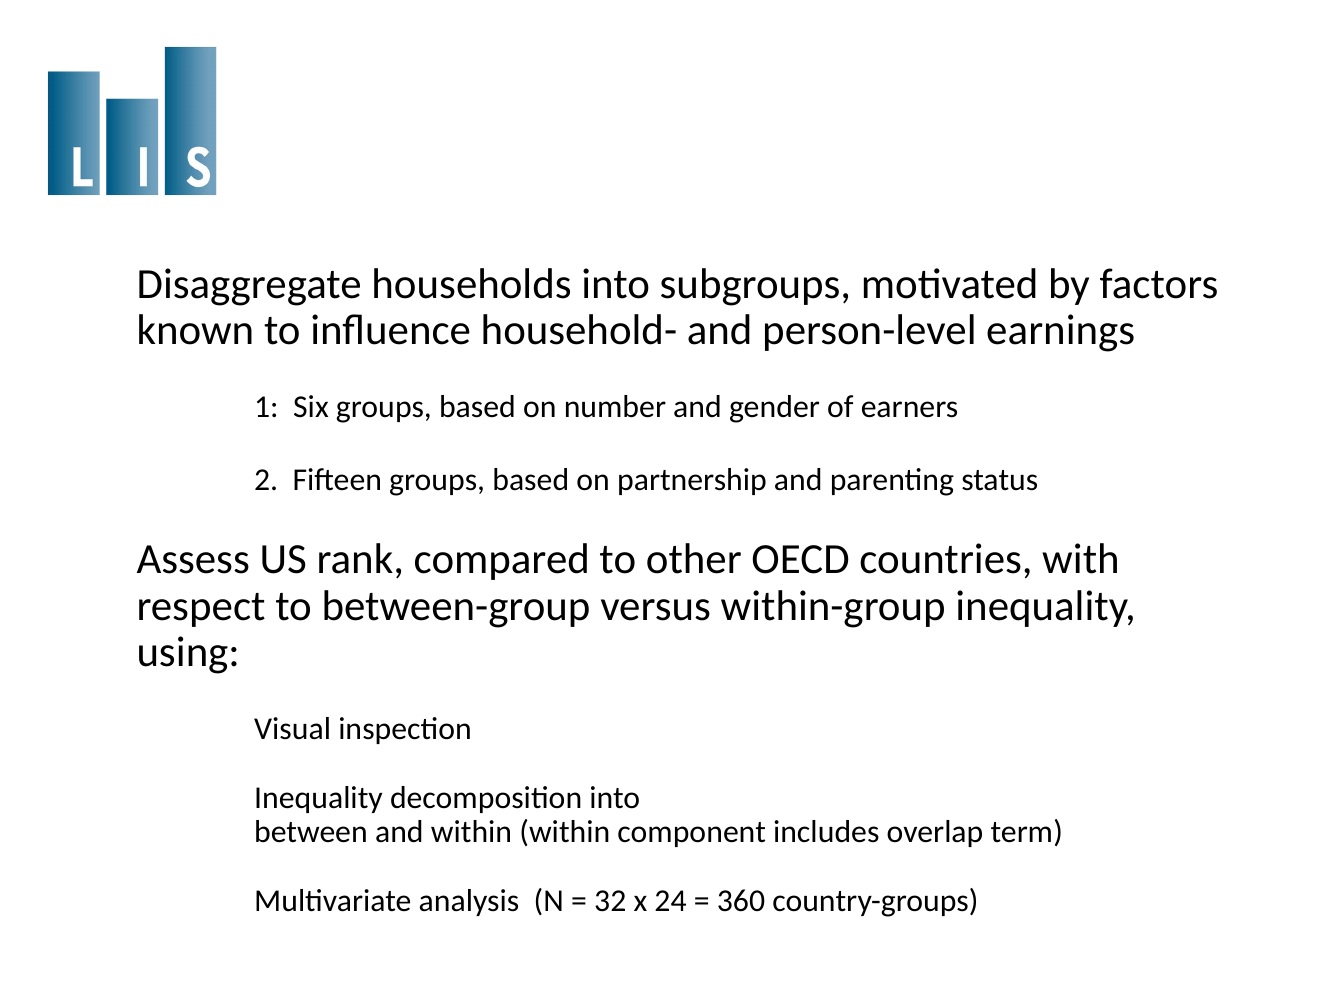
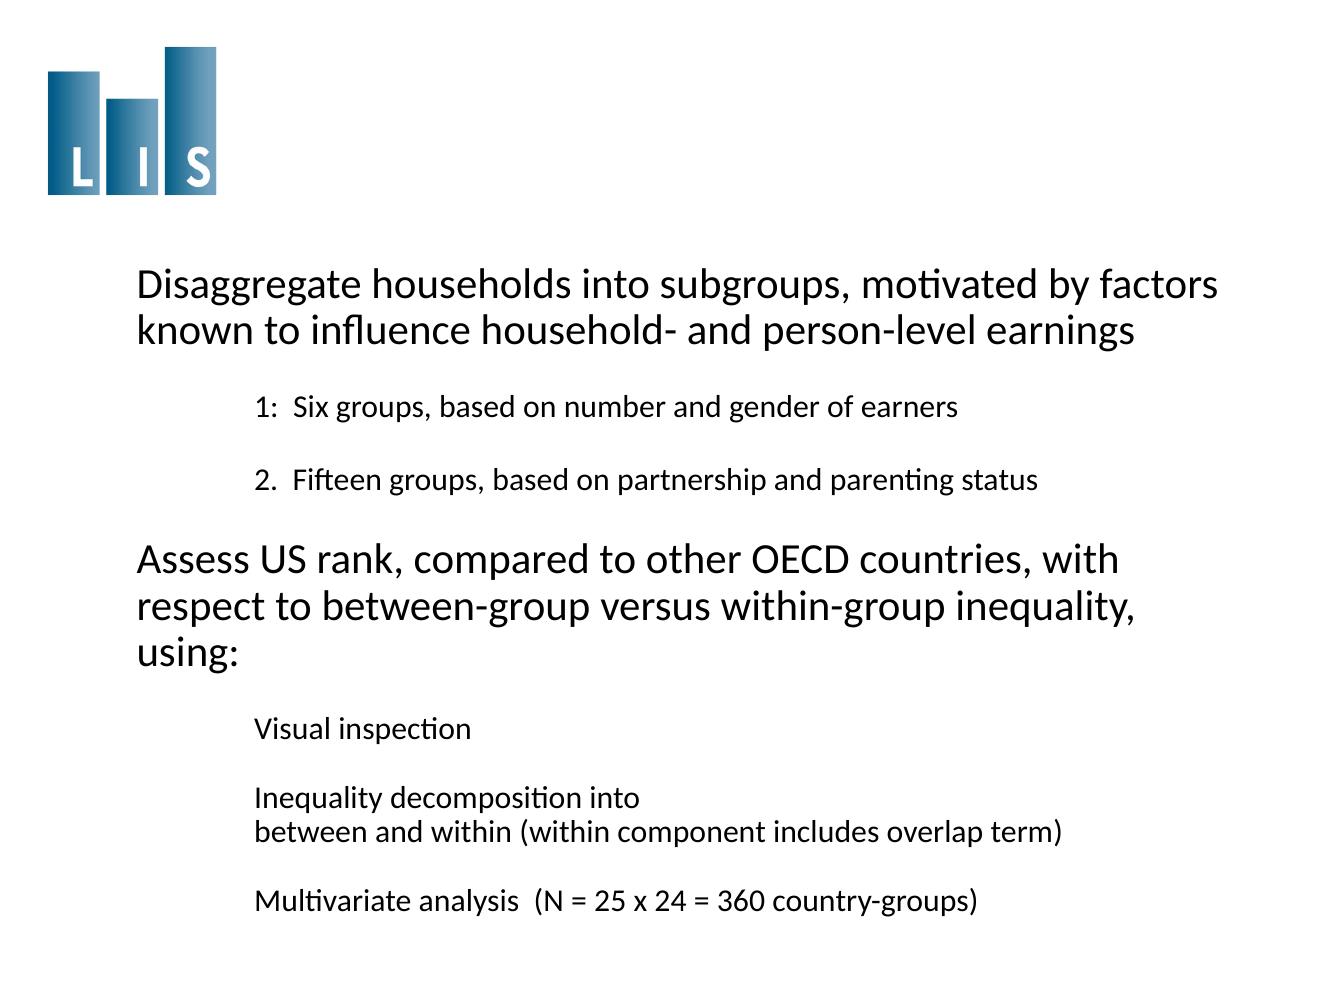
32: 32 -> 25 (610, 901)
